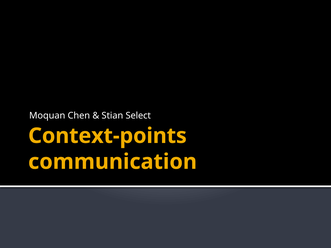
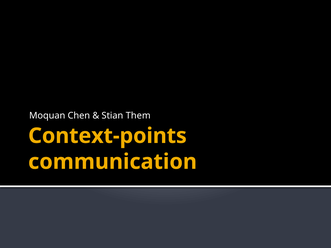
Select: Select -> Them (138, 116)
